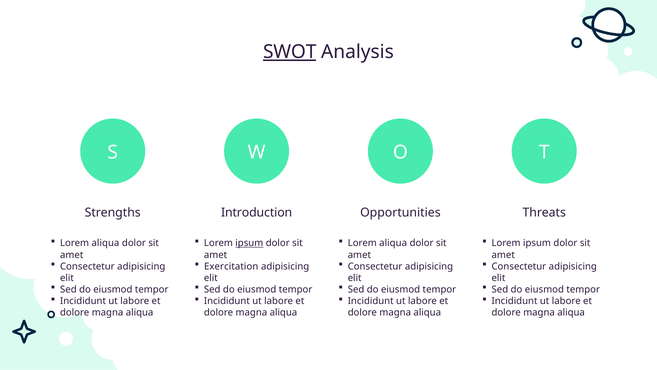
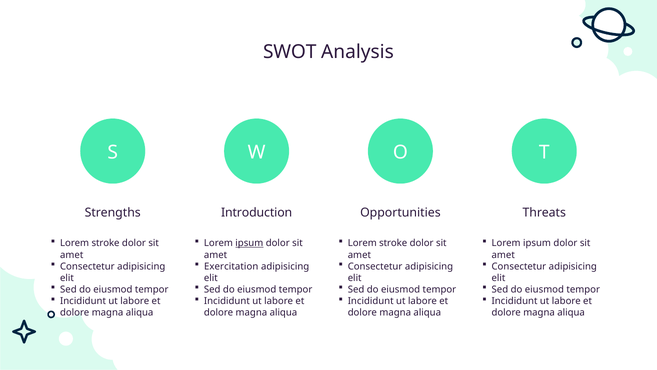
SWOT underline: present -> none (290, 52)
aliqua: aliqua -> stroke (106, 243)
aliqua: aliqua -> stroke (393, 243)
